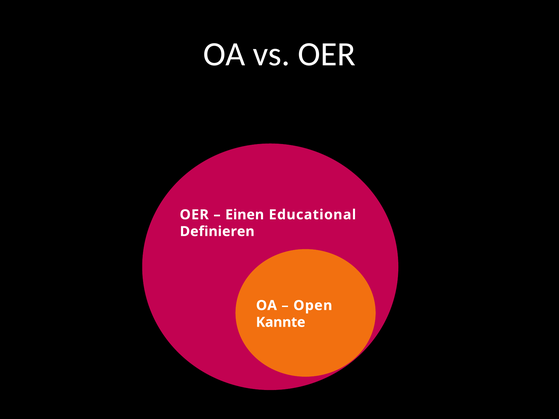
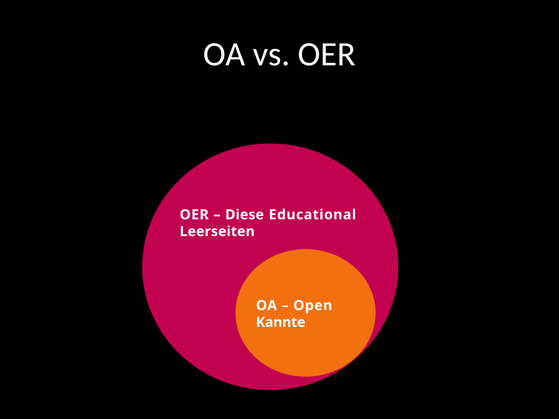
Einen: Einen -> Diese (245, 215)
Definieren: Definieren -> Leerseiten (217, 232)
